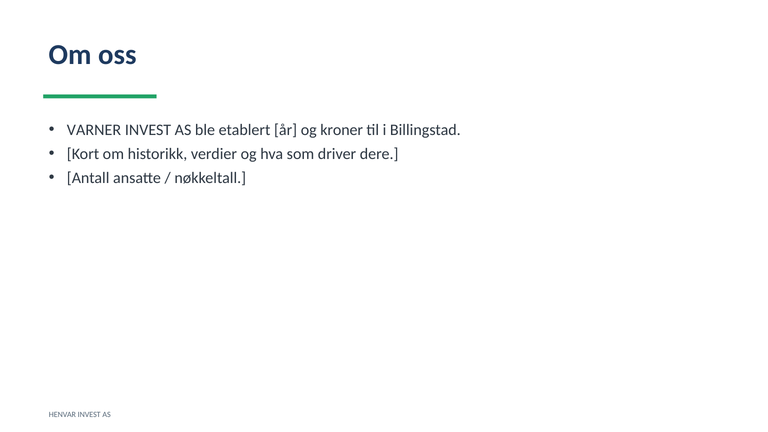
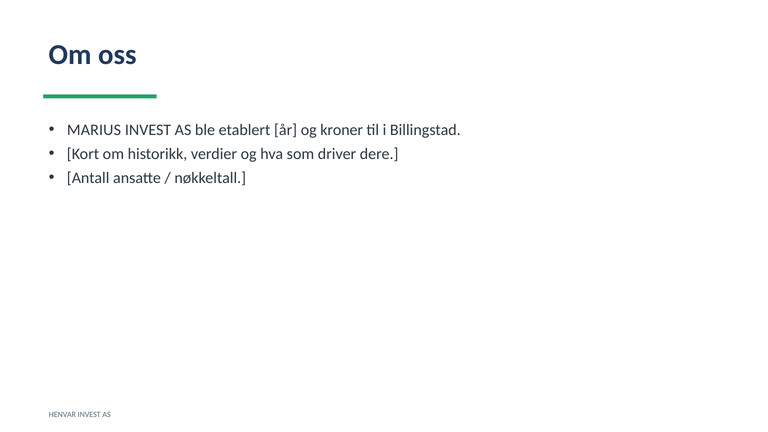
VARNER: VARNER -> MARIUS (94, 130)
